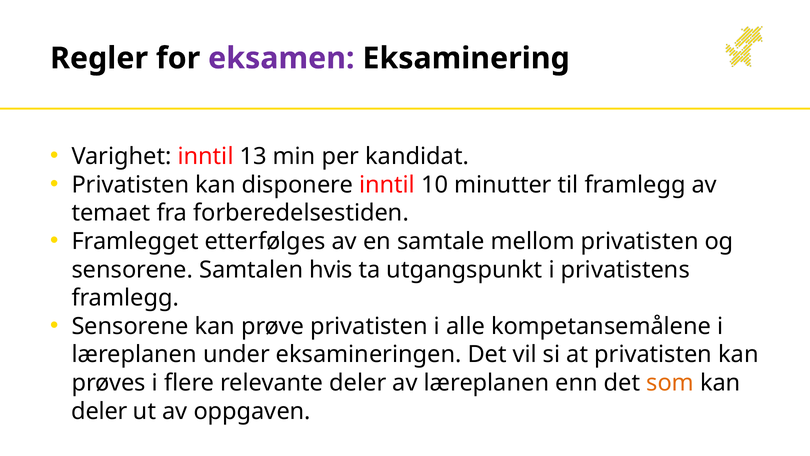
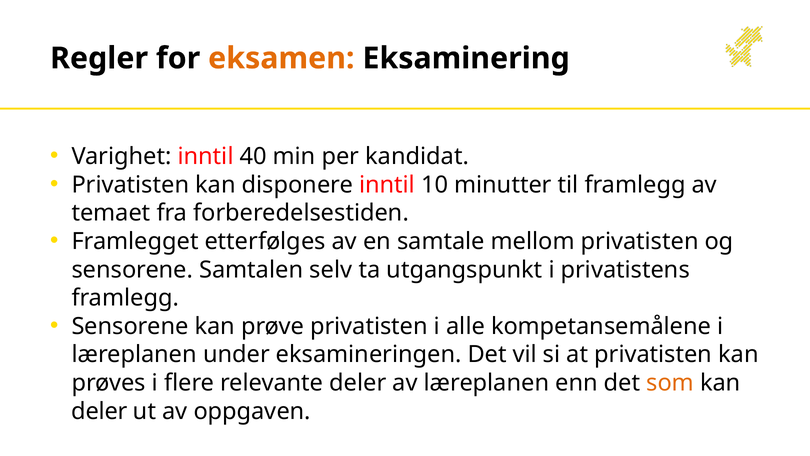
eksamen colour: purple -> orange (281, 58)
13: 13 -> 40 (253, 156)
hvis: hvis -> selv (331, 269)
